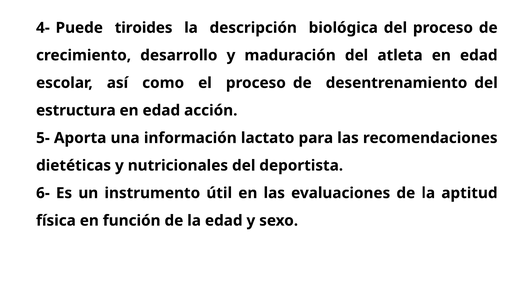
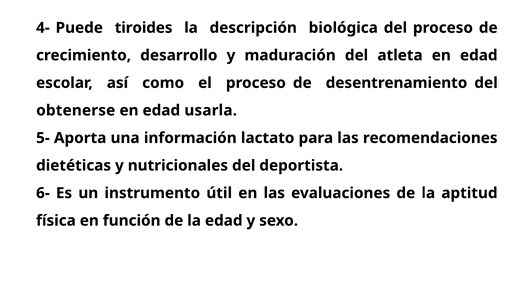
estructura: estructura -> obtenerse (76, 111)
acción: acción -> usarla (211, 111)
